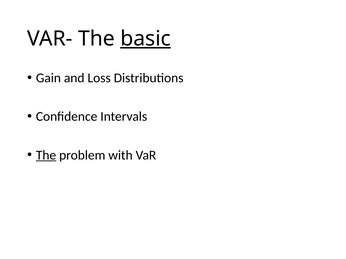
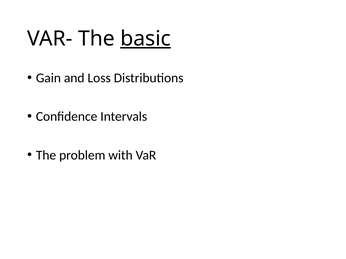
The underline: present -> none (46, 155)
